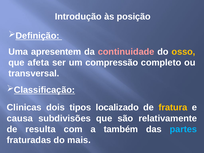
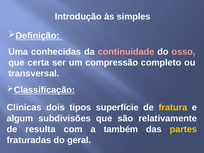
posição: posição -> simples (134, 17)
apresentem: apresentem -> conhecidas (56, 52)
osso colour: yellow -> pink (183, 52)
afeta: afeta -> certa (38, 63)
localizado: localizado -> superfície (117, 107)
causa: causa -> algum (20, 118)
partes colour: light blue -> yellow (183, 129)
mais: mais -> geral (79, 140)
